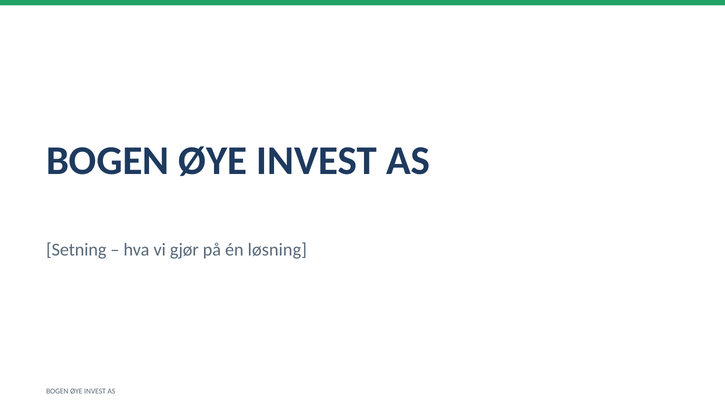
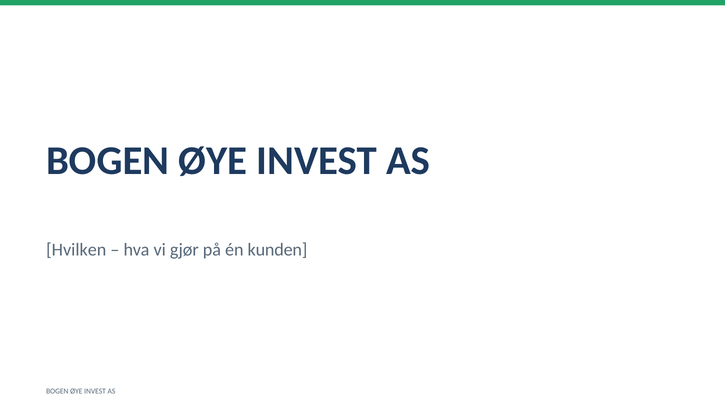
Setning: Setning -> Hvilken (76, 250)
løsning: løsning -> kunden (277, 250)
